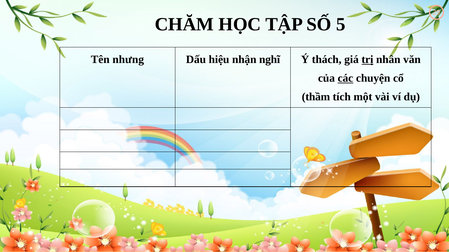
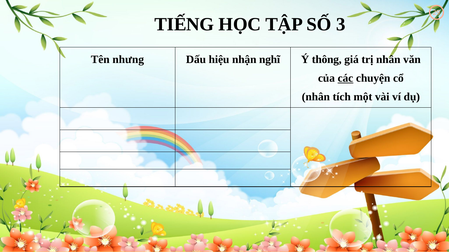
CHĂM: CHĂM -> TIẾNG (184, 24)
5: 5 -> 3 (341, 24)
thách: thách -> thông (327, 60)
trị underline: present -> none (367, 60)
thầm: thầm -> nhân (316, 97)
